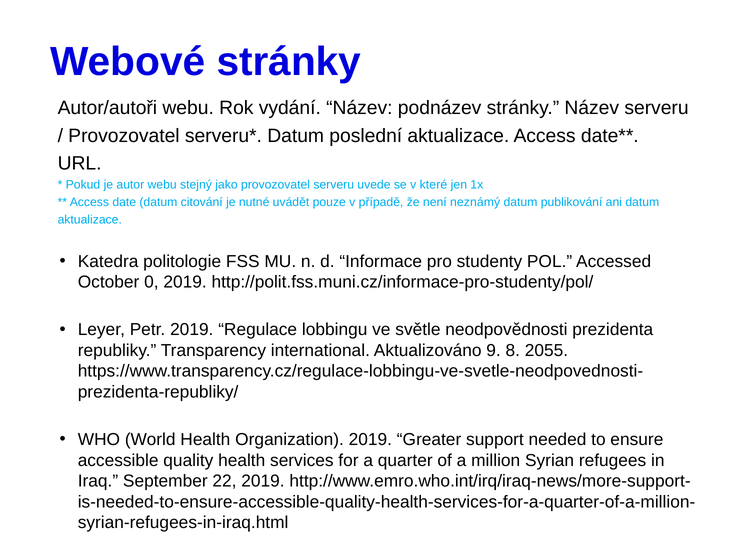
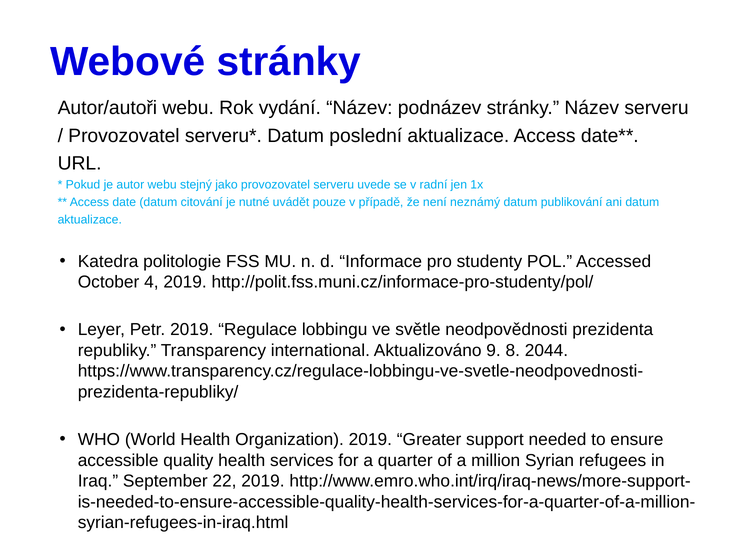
které: které -> radní (433, 185)
0: 0 -> 4 (151, 282)
2055: 2055 -> 2044 (546, 350)
